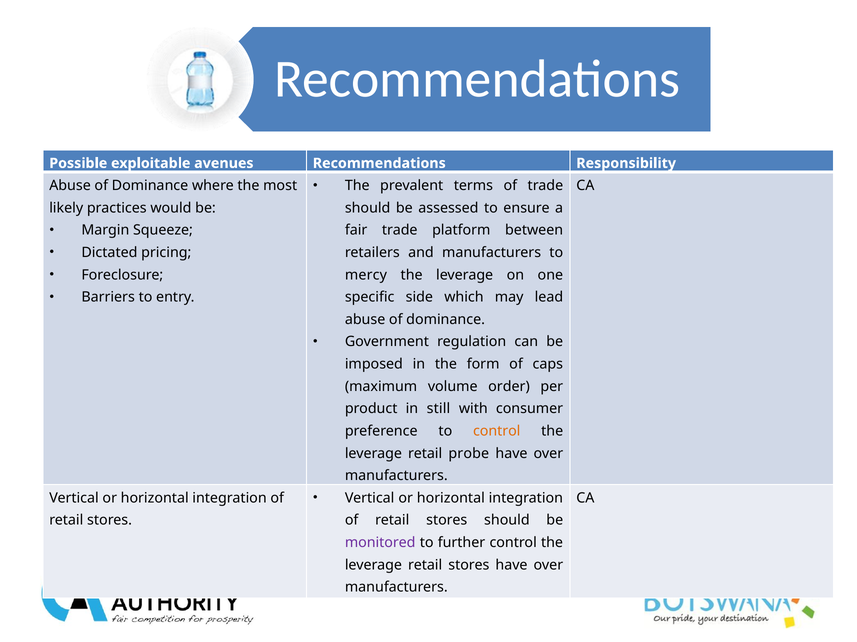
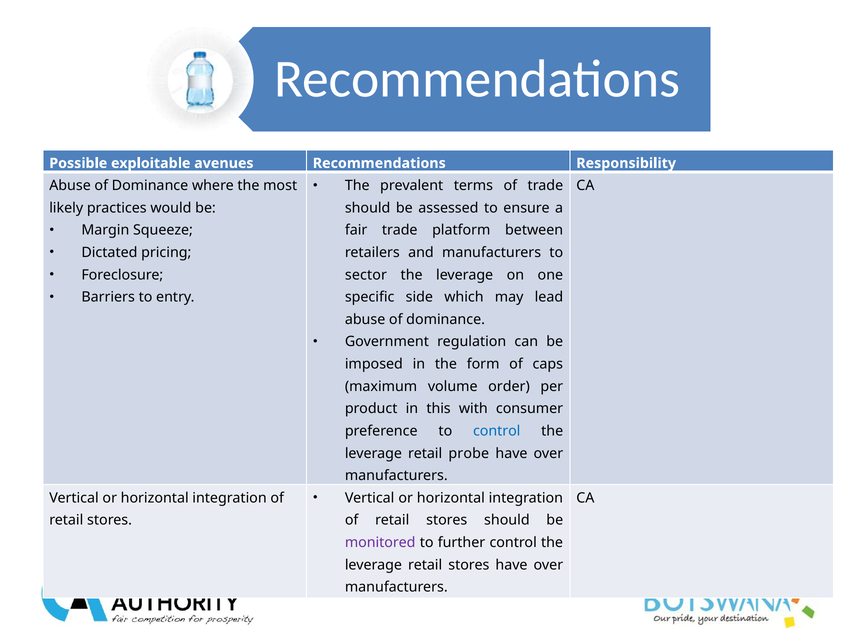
mercy: mercy -> sector (366, 275)
still: still -> this (439, 409)
control colour: orange -> blue (497, 432)
